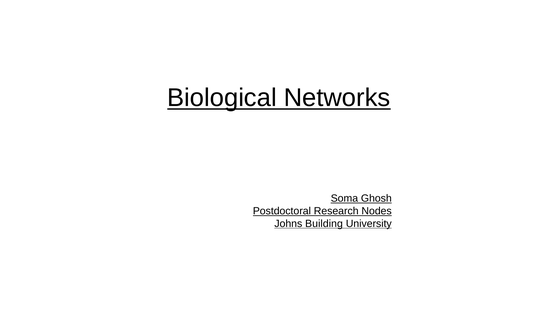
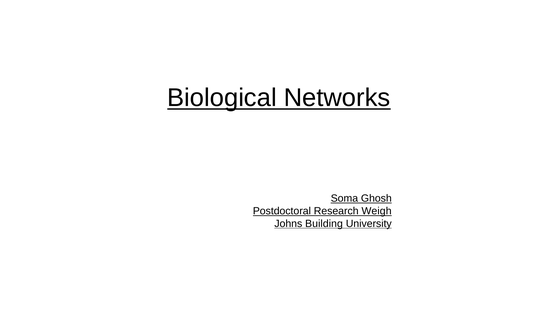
Nodes: Nodes -> Weigh (377, 211)
